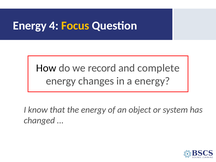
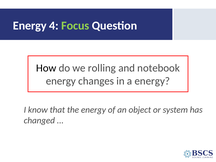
Focus colour: yellow -> light green (75, 26)
record: record -> rolling (102, 68)
complete: complete -> notebook (159, 68)
